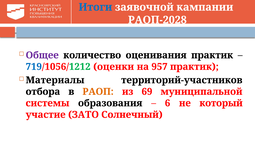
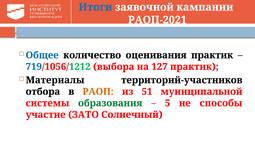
РАОП-2028: РАОП-2028 -> РАОП-2021 (157, 20)
Общее colour: purple -> blue (42, 55)
оценки: оценки -> выбора (114, 66)
957: 957 -> 127 (160, 66)
69: 69 -> 51 (147, 91)
образования colour: black -> green (110, 103)
6: 6 -> 5 (168, 103)
который: который -> способы (221, 103)
